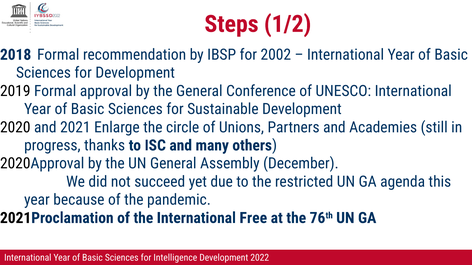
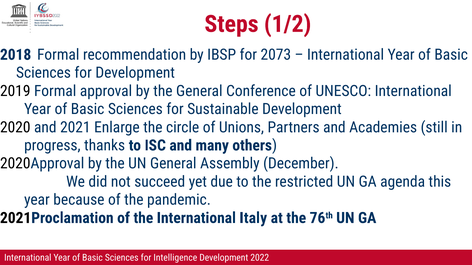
2002: 2002 -> 2073 (276, 55)
Free: Free -> Italy (253, 218)
